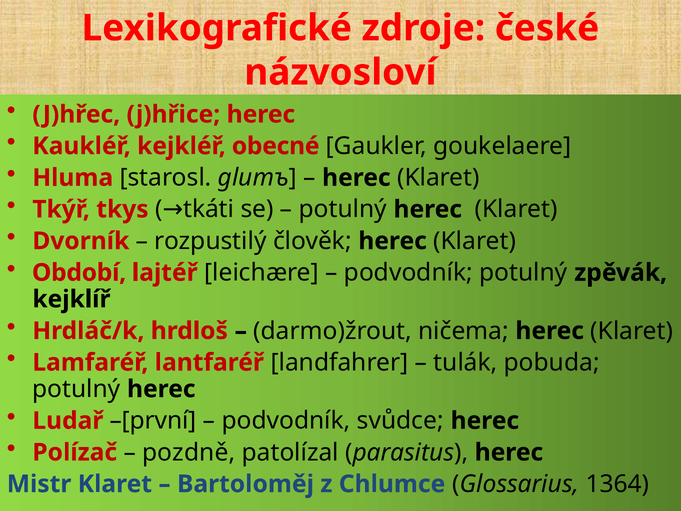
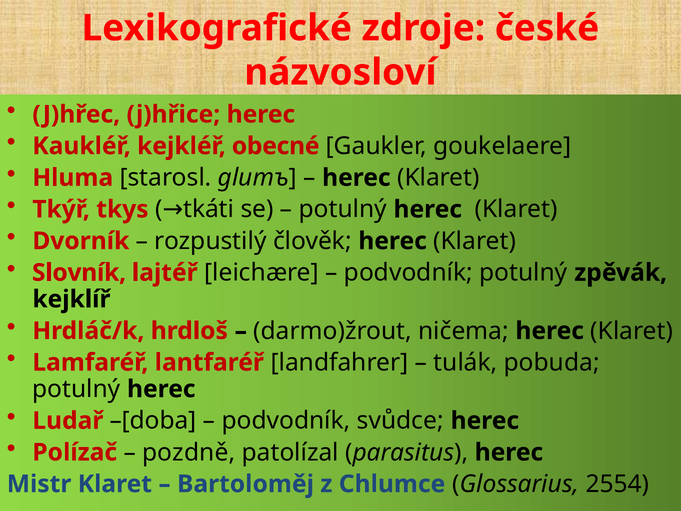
Období: Období -> Slovník (79, 273)
–[první: –[první -> –[doba (153, 421)
1364: 1364 -> 2554 (617, 484)
